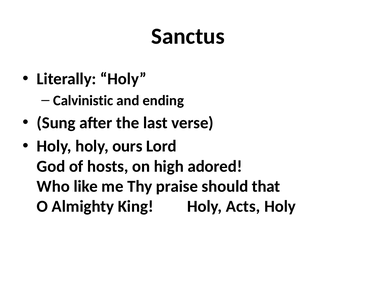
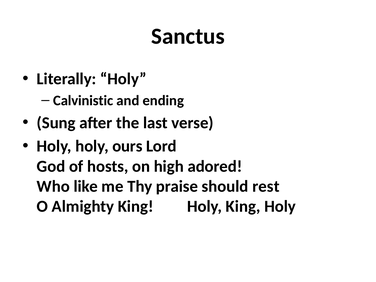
that: that -> rest (266, 186)
Holy Acts: Acts -> King (243, 206)
